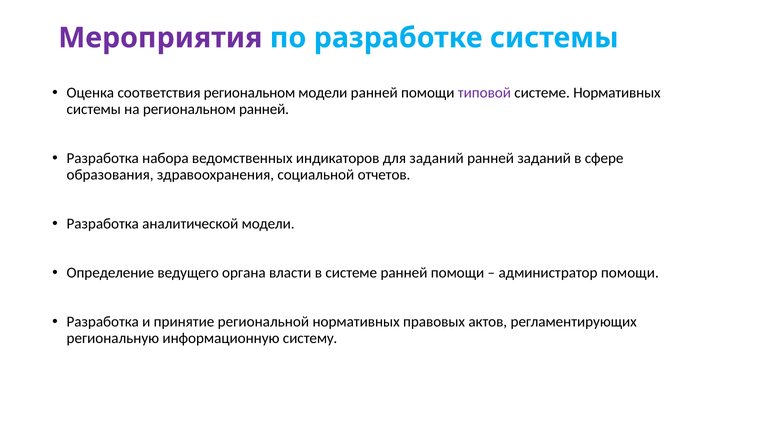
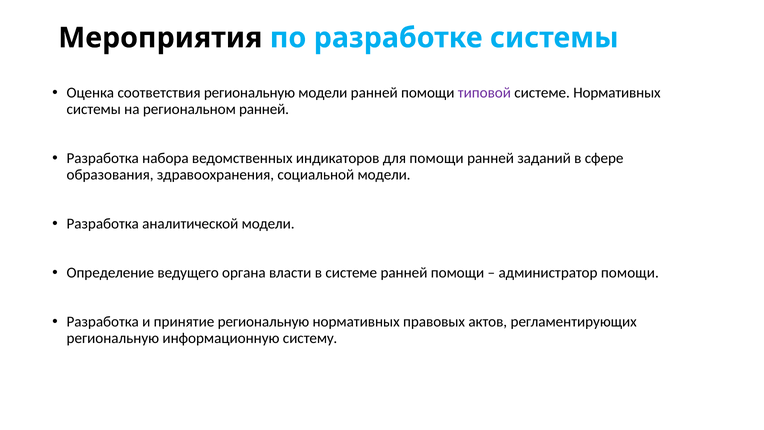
Мероприятия colour: purple -> black (160, 38)
соответствия региональном: региональном -> региональную (249, 93)
для заданий: заданий -> помощи (437, 158)
социальной отчетов: отчетов -> модели (384, 175)
принятие региональной: региональной -> региональную (263, 321)
